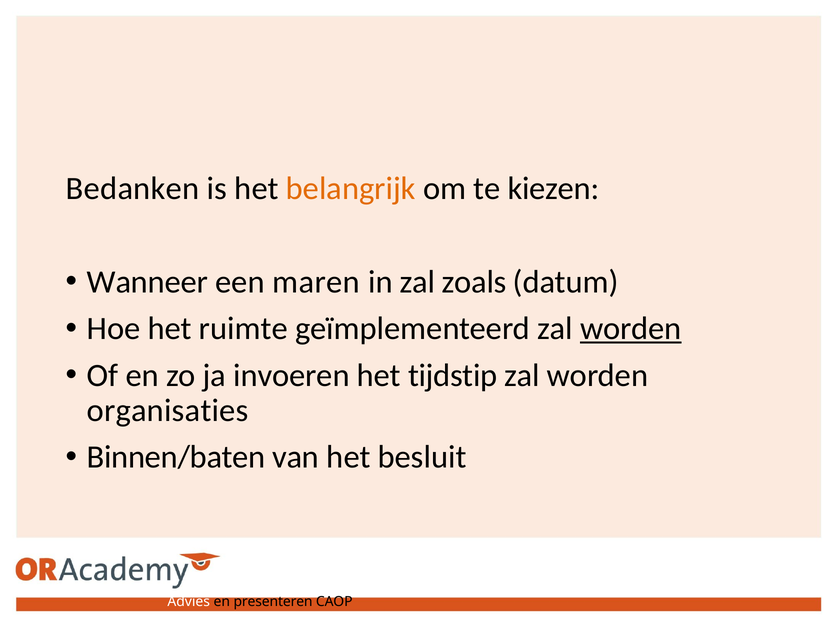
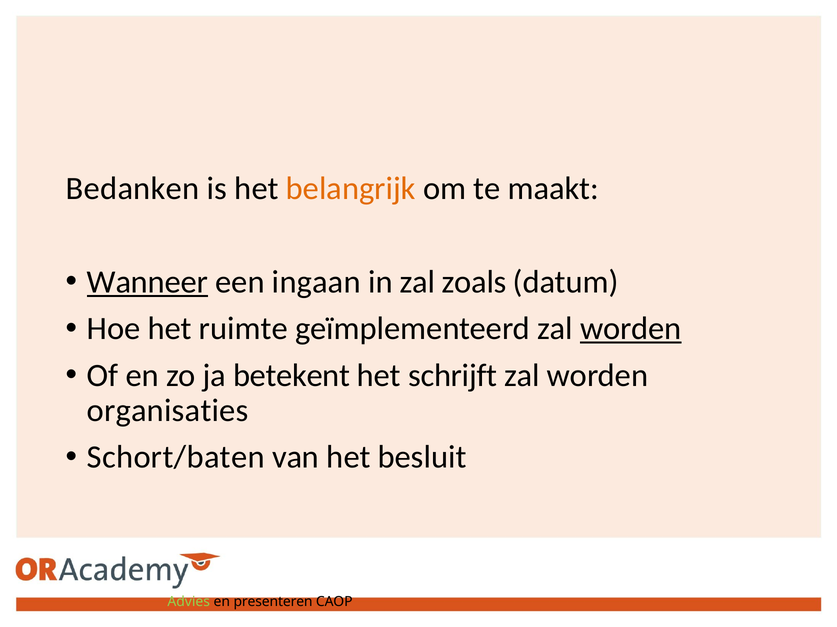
kiezen: kiezen -> maakt (553, 189)
Wanneer underline: none -> present (147, 282)
maren: maren -> ingaan (316, 282)
invoeren: invoeren -> betekent (292, 376)
tijdstip: tijdstip -> schrijft (453, 376)
Binnen/baten: Binnen/baten -> Schort/baten (176, 458)
Advies colour: white -> light green (189, 602)
